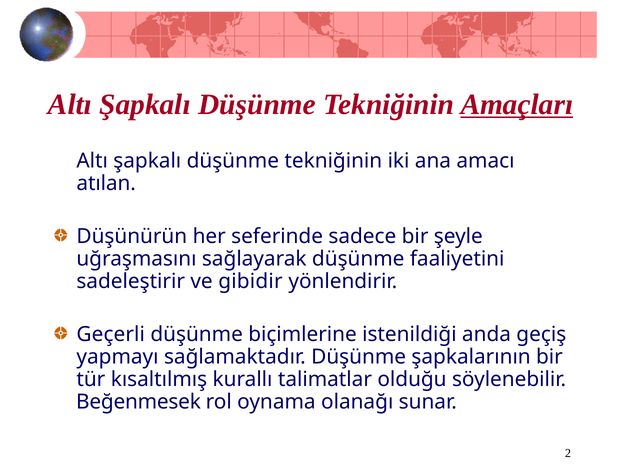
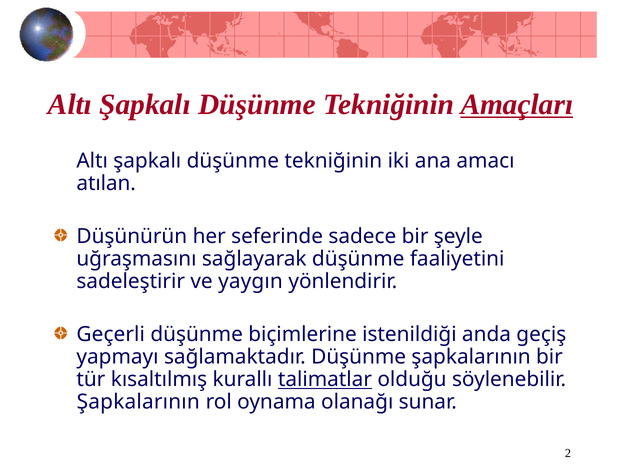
gibidir: gibidir -> yaygın (250, 281)
talimatlar underline: none -> present (325, 379)
Beğenmesek: Beğenmesek -> Şapkalarının (138, 402)
